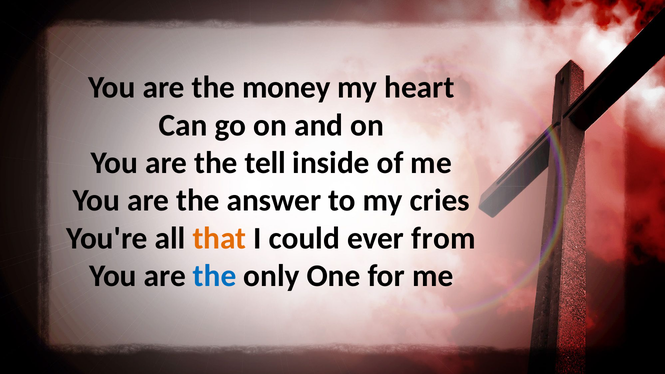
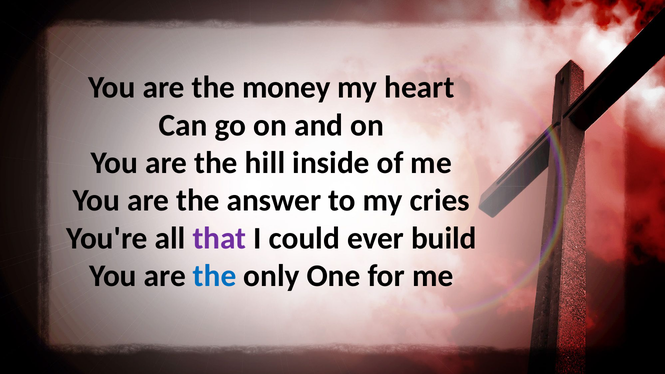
tell: tell -> hill (265, 163)
that colour: orange -> purple (219, 238)
from: from -> build (444, 238)
